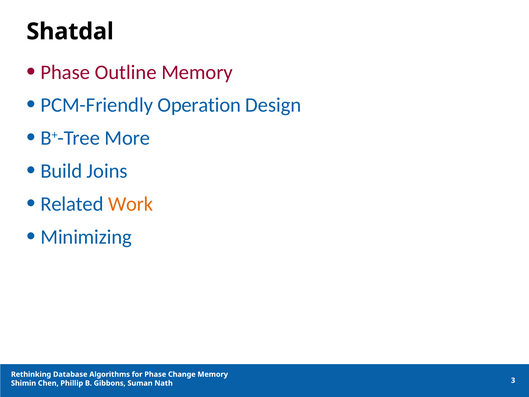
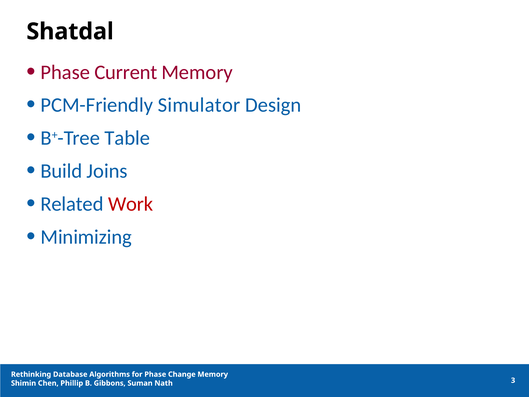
Outline: Outline -> Current (126, 72)
Operation: Operation -> Simulator (199, 105)
More: More -> Table (127, 138)
Work colour: orange -> red (131, 204)
